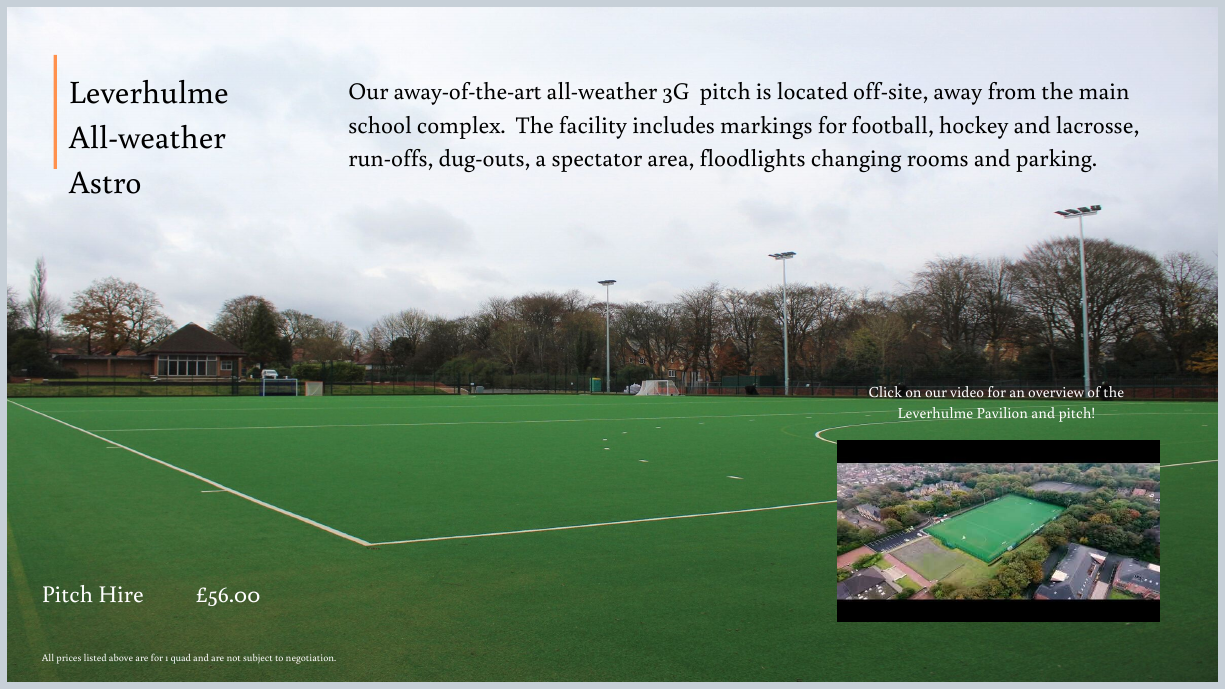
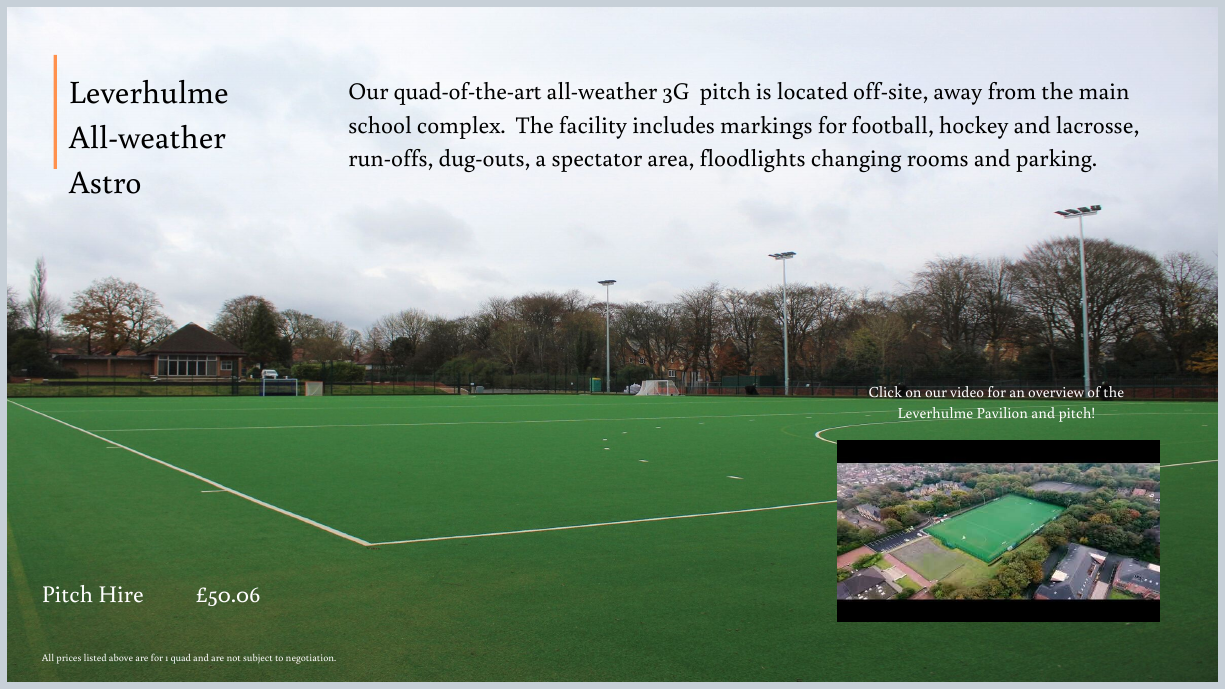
away-of-the-art: away-of-the-art -> quad-of-the-art (468, 92)
£56.00: £56.00 -> £50.06 (228, 595)
